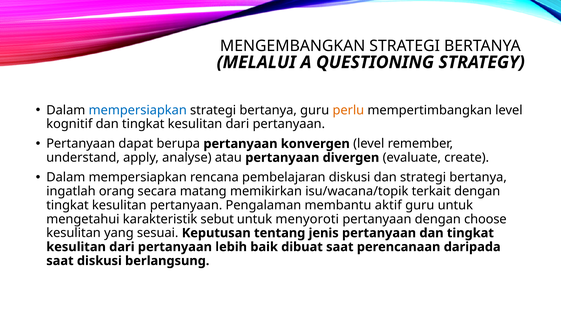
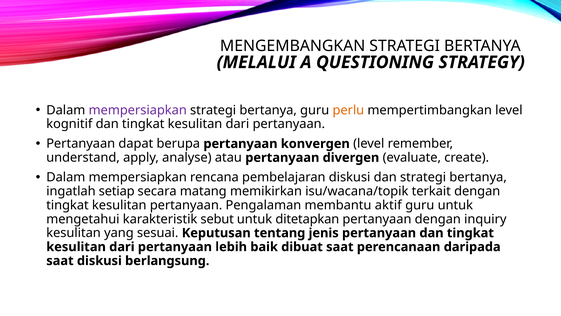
mempersiapkan colour: blue -> purple (138, 110)
orang: orang -> setiap (117, 191)
menyoroti: menyoroti -> ditetapkan (307, 219)
choose: choose -> inquiry (485, 219)
